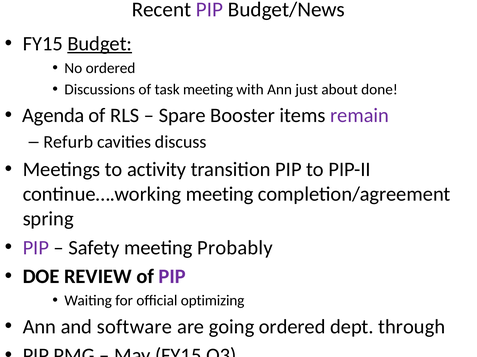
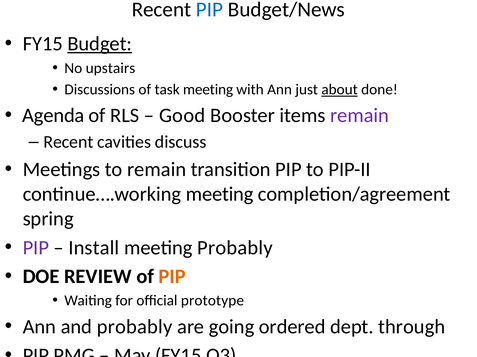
PIP colour: purple -> blue (210, 9)
No ordered: ordered -> upstairs (110, 68)
about underline: none -> present (340, 90)
Spare: Spare -> Good (182, 116)
Refurb: Refurb -> Recent (68, 142)
to activity: activity -> remain (157, 170)
Safety: Safety -> Install (94, 248)
PIP colour: purple -> orange (172, 277)
optimizing: optimizing -> prototype (212, 301)
and software: software -> probably (135, 327)
